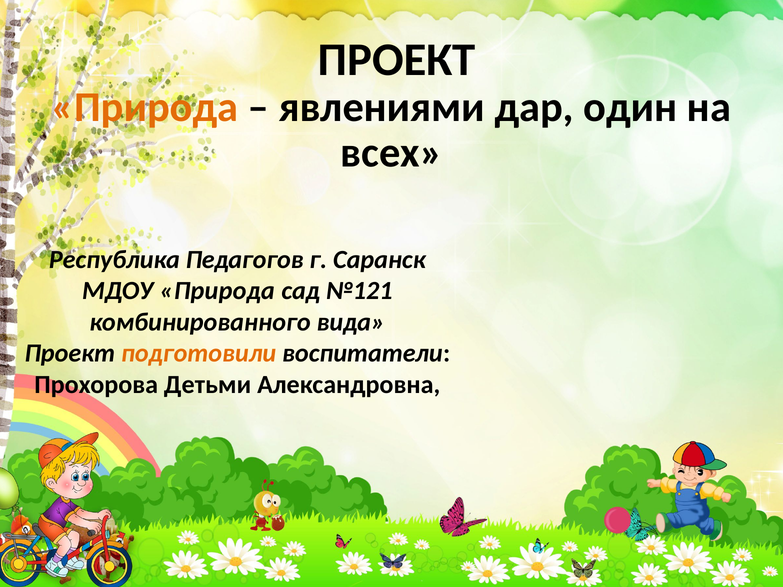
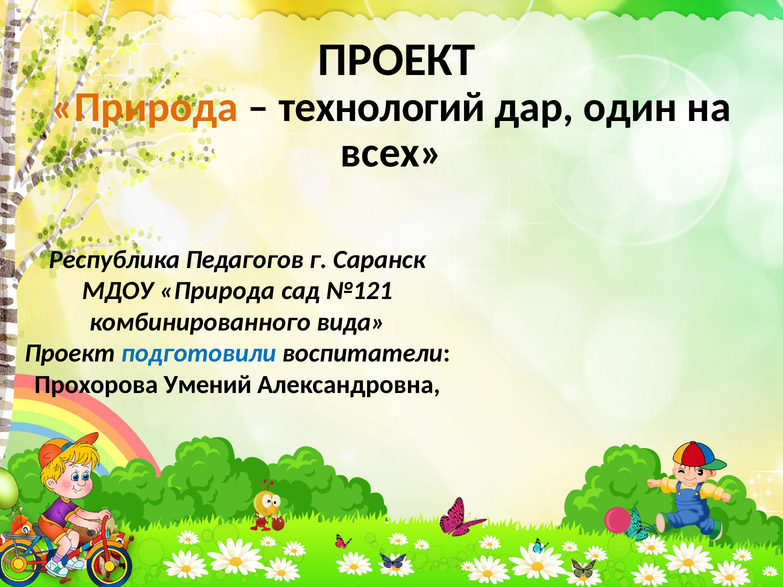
явлениями: явлениями -> технологий (382, 107)
подготовили colour: orange -> blue (199, 354)
Детьми: Детьми -> Умений (208, 385)
